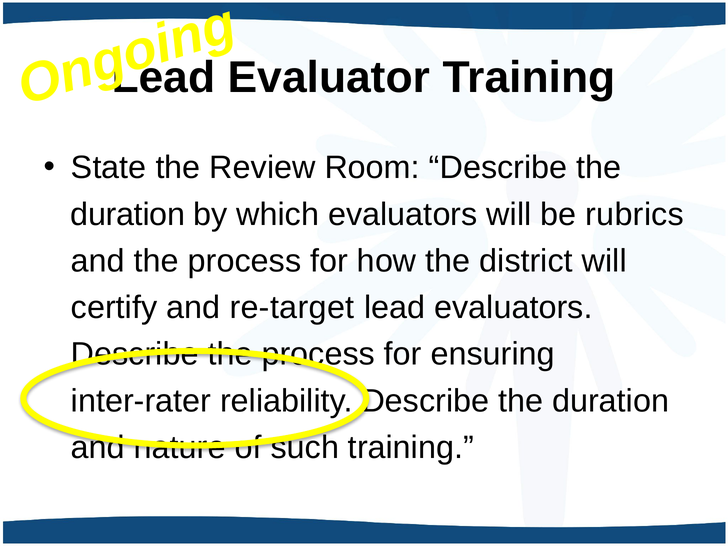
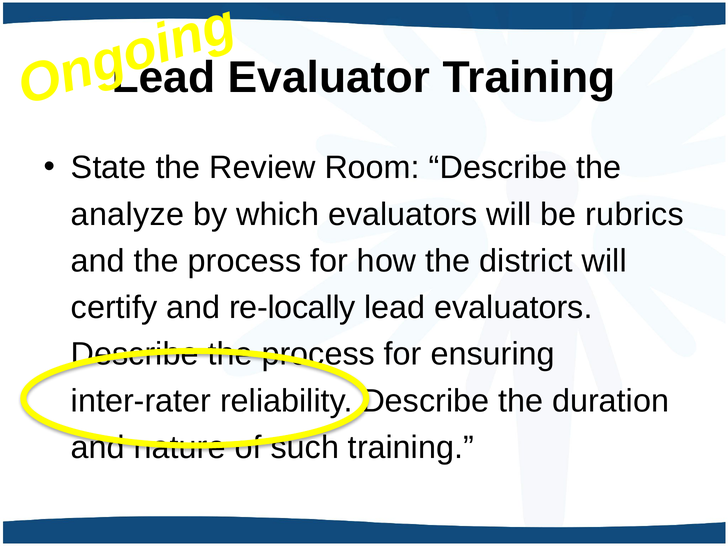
duration: duration -> analyze (127, 214)
re-target: re-target -> re-locally (292, 308)
